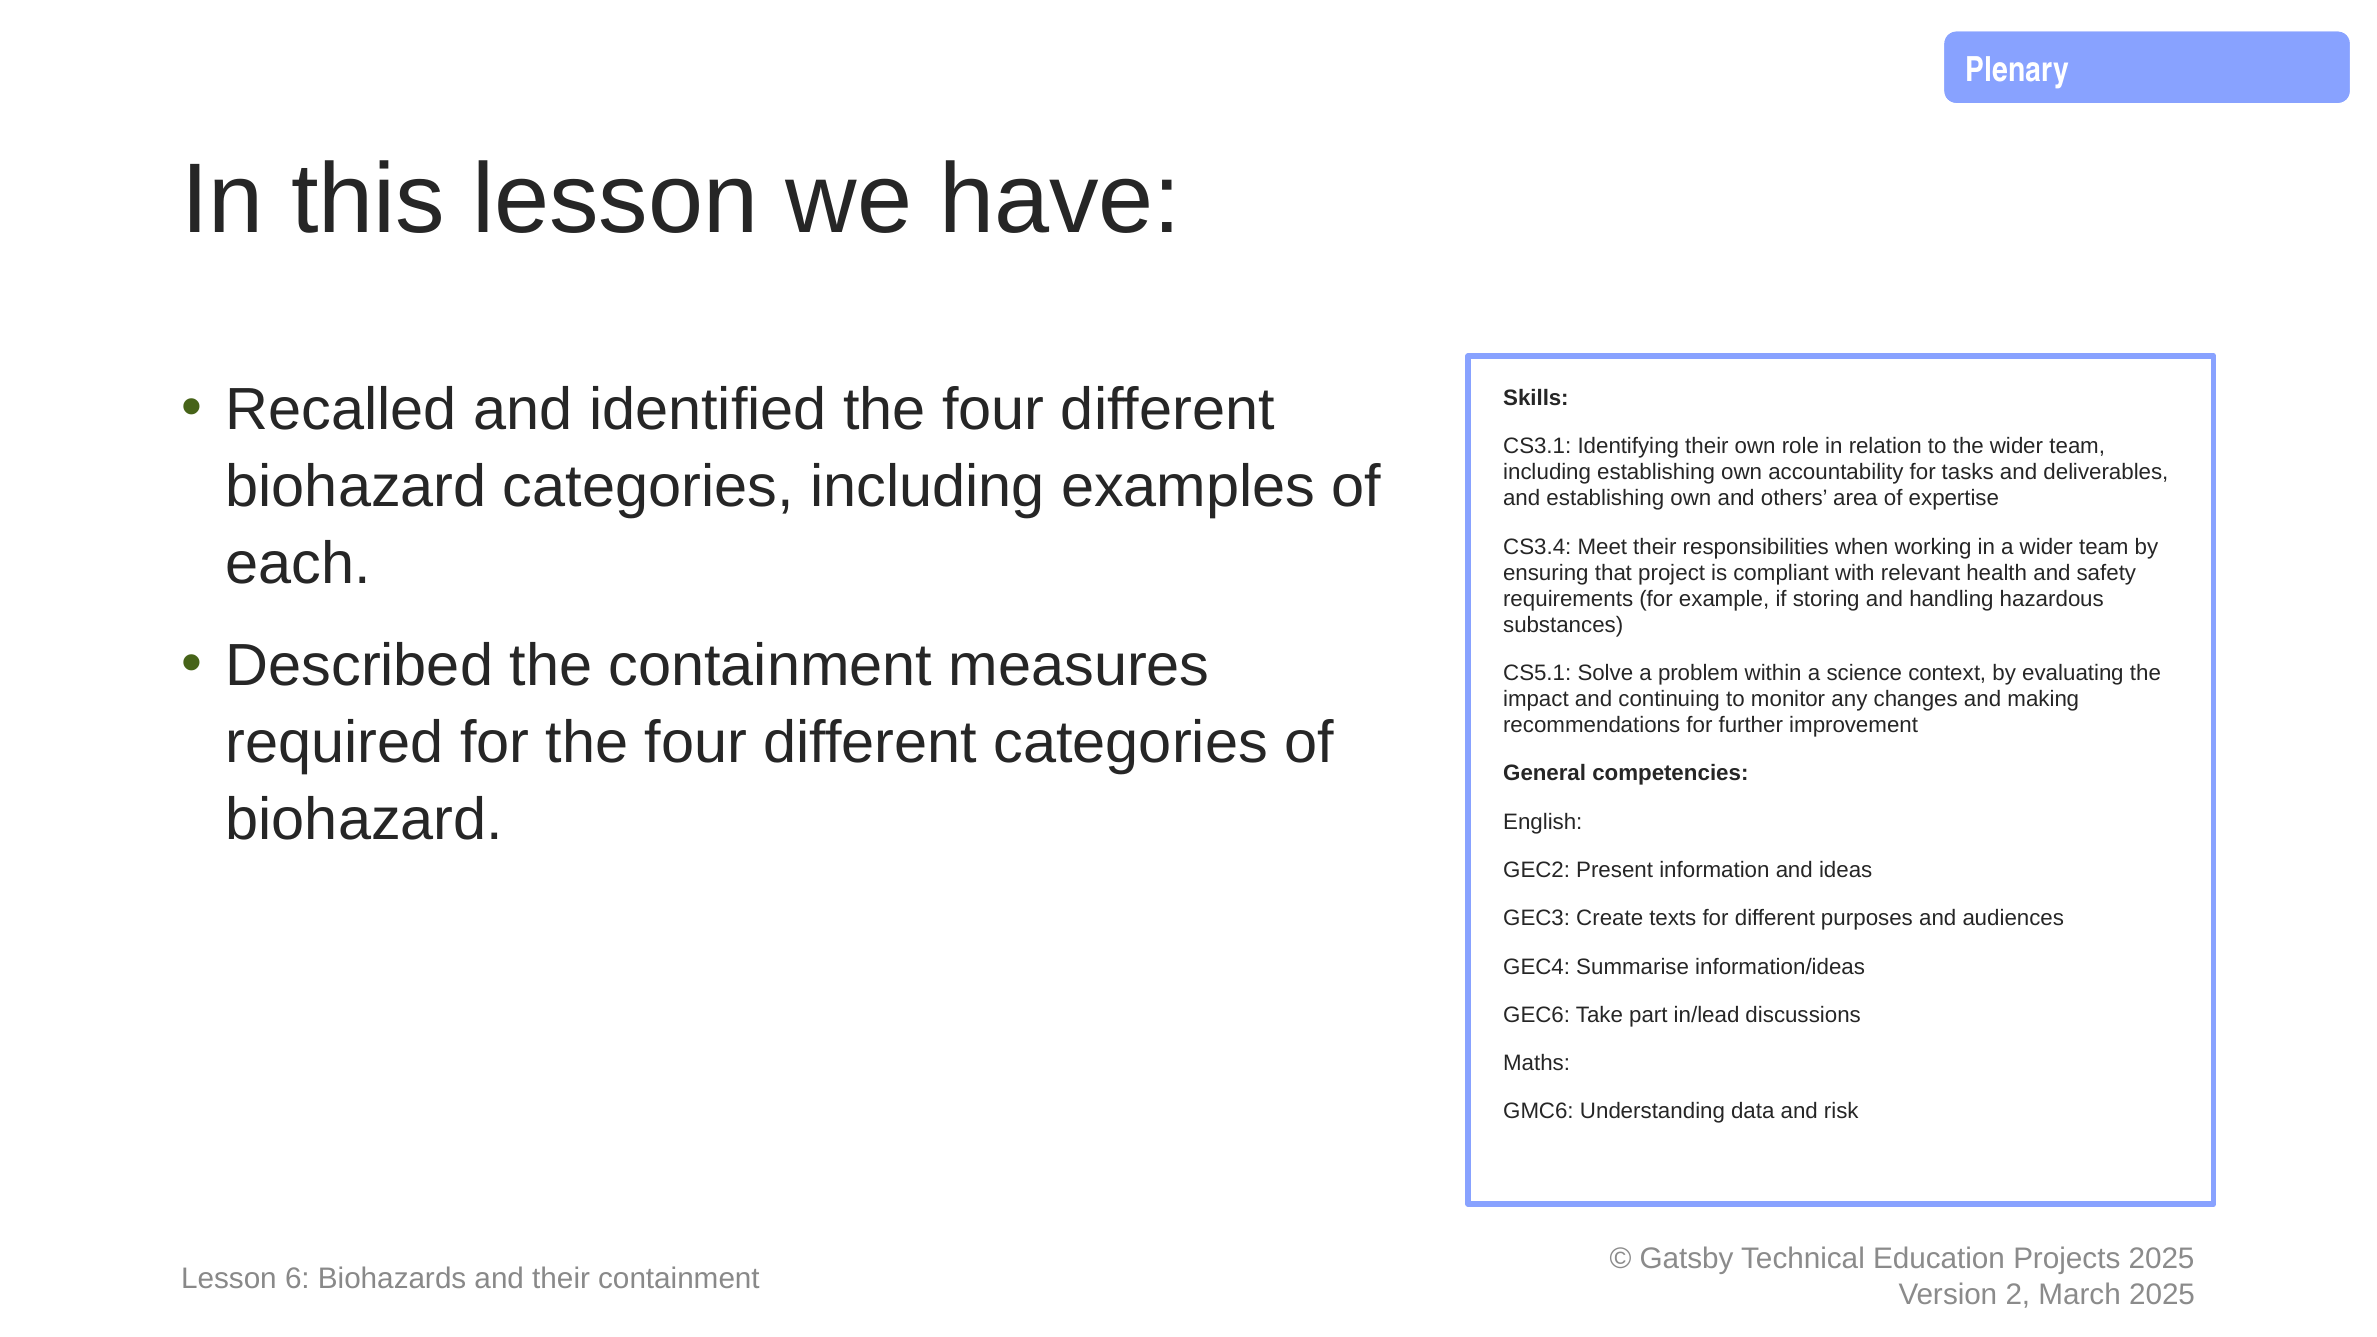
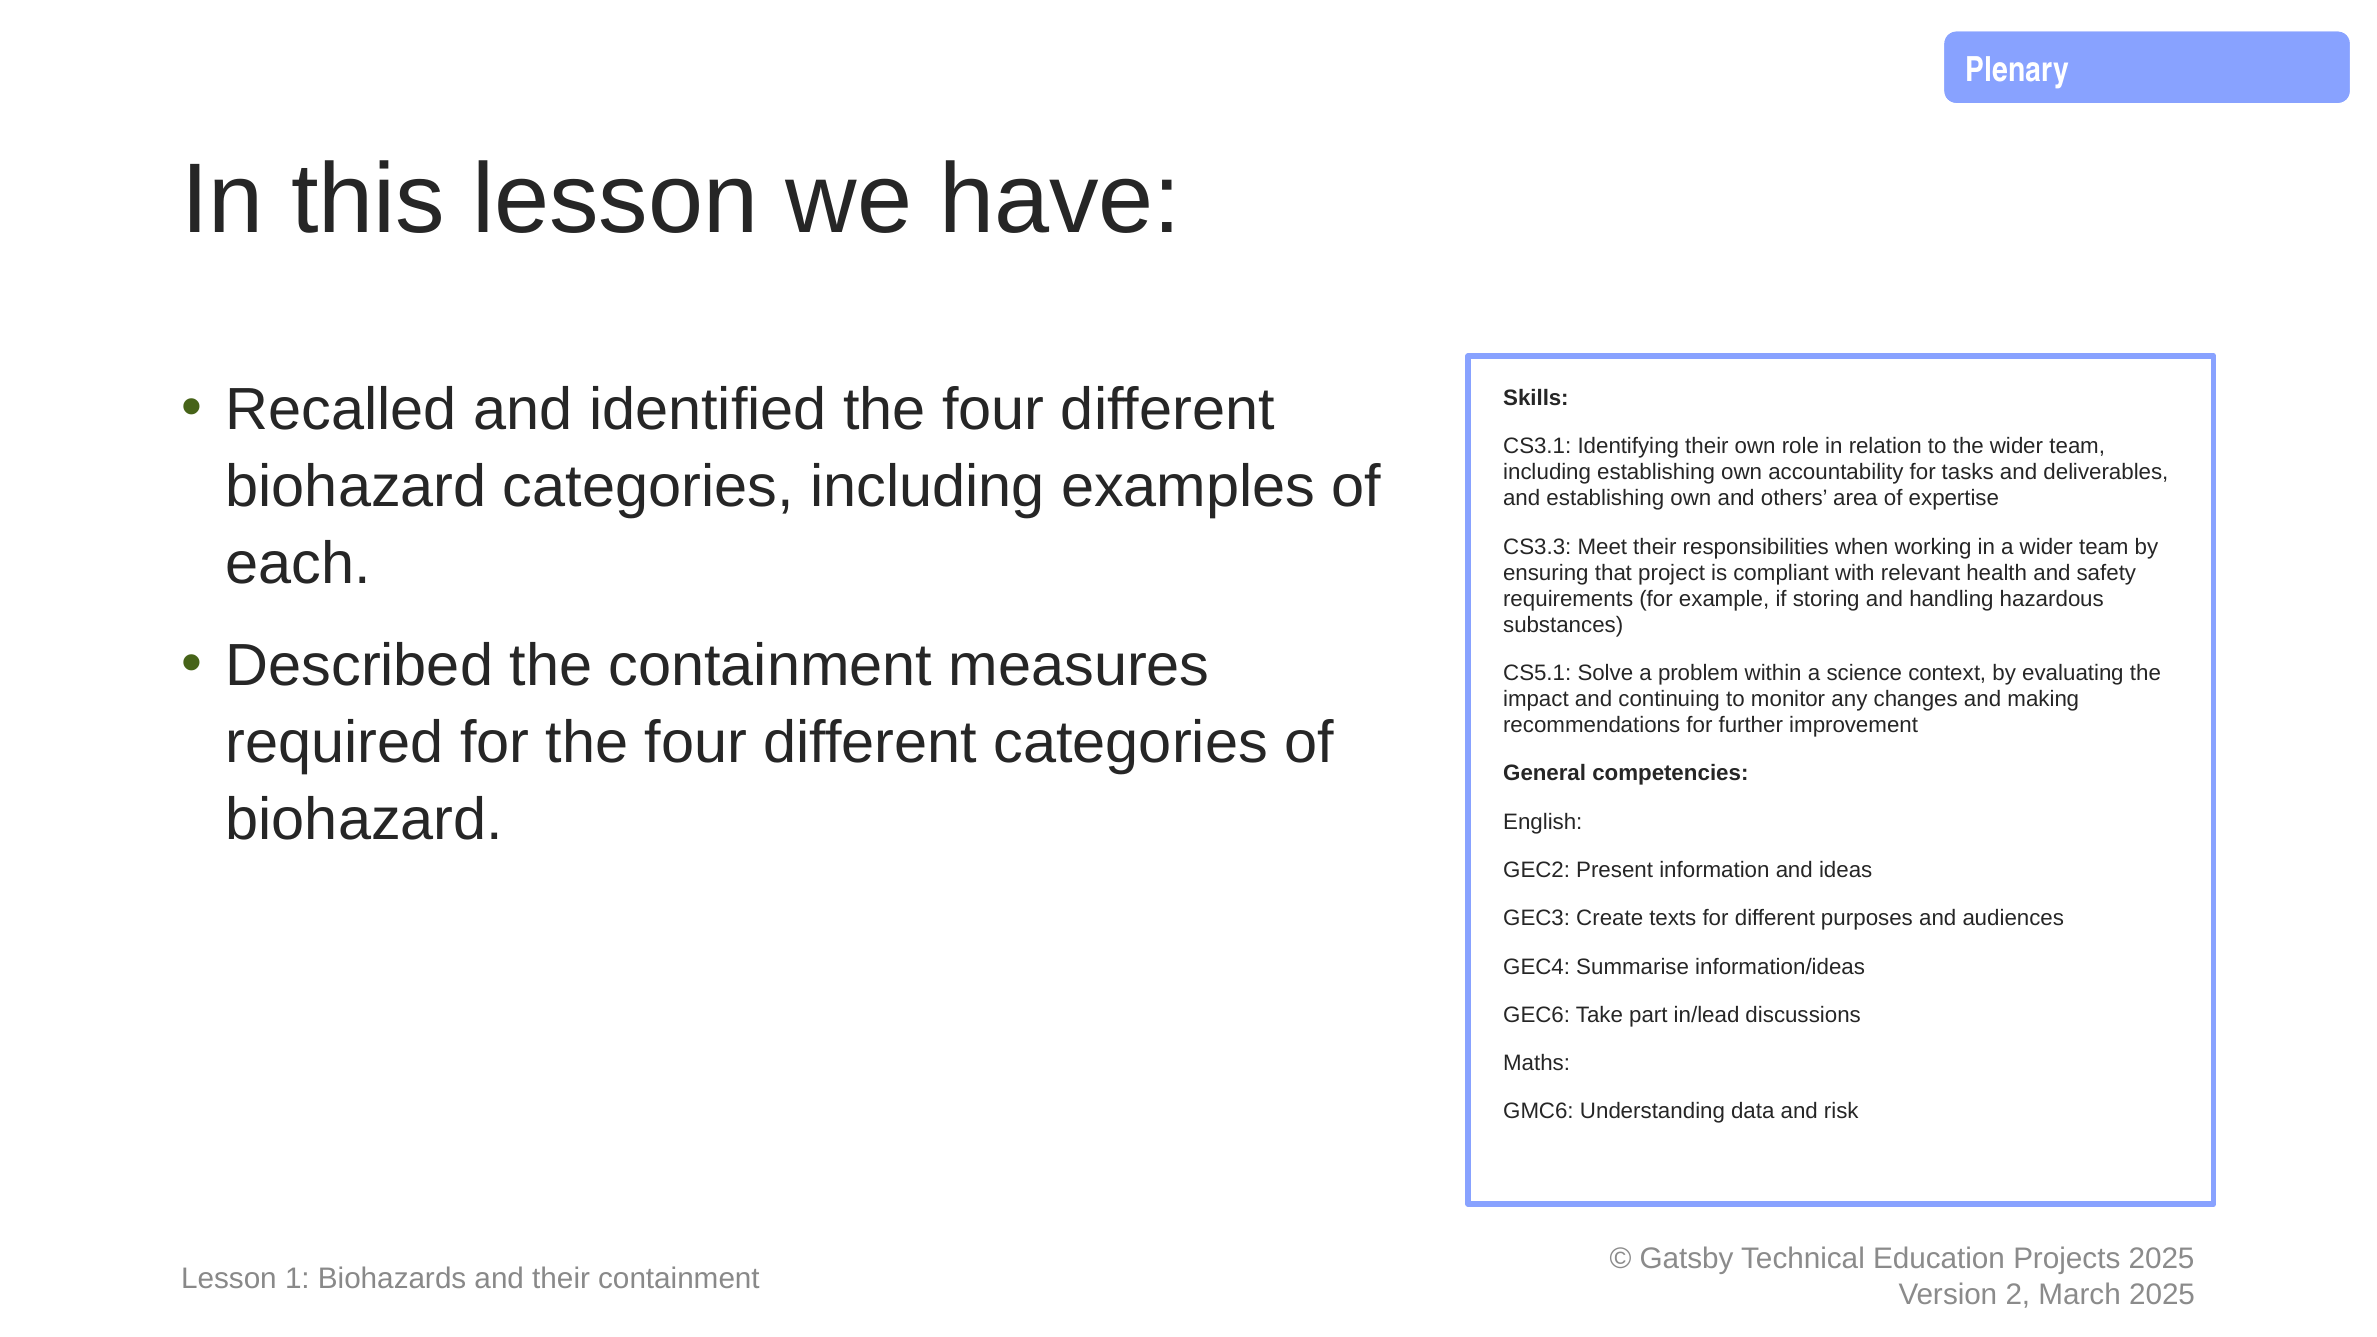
CS3.4: CS3.4 -> CS3.3 (1537, 547)
6: 6 -> 1 (297, 1278)
